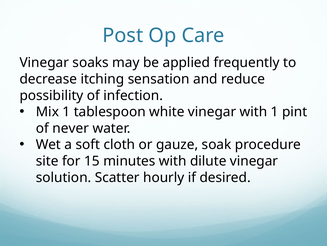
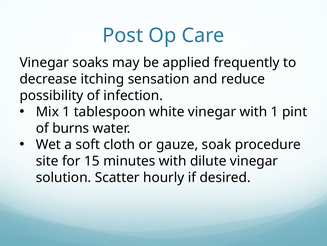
never: never -> burns (71, 128)
